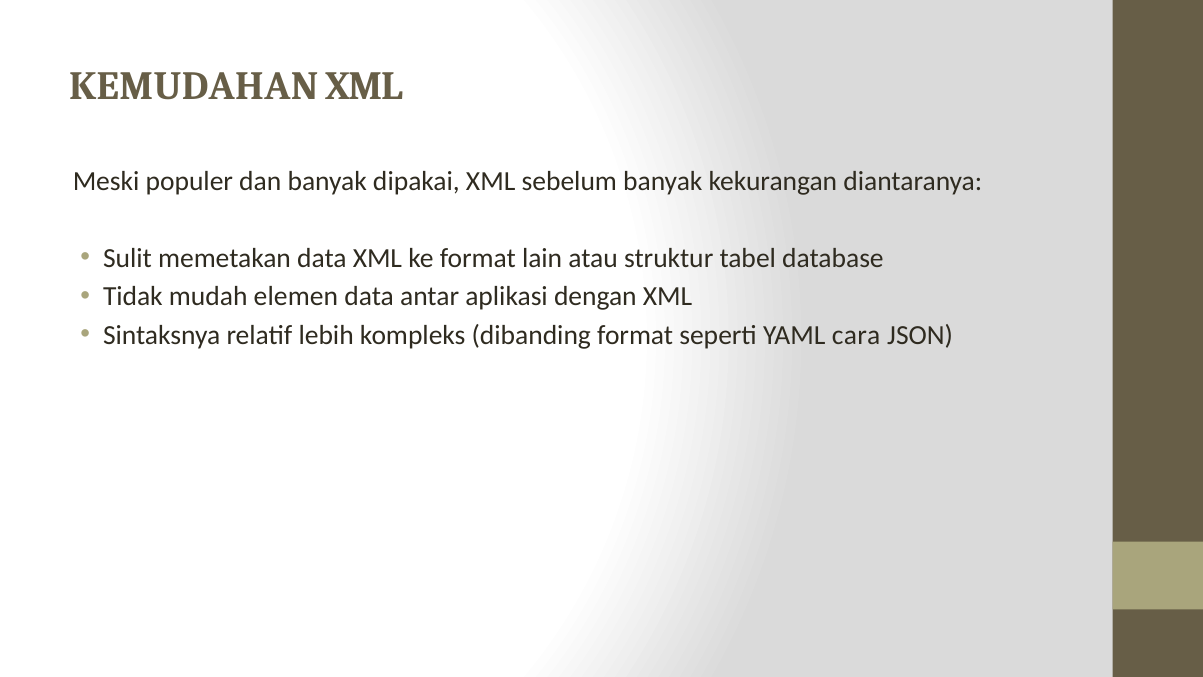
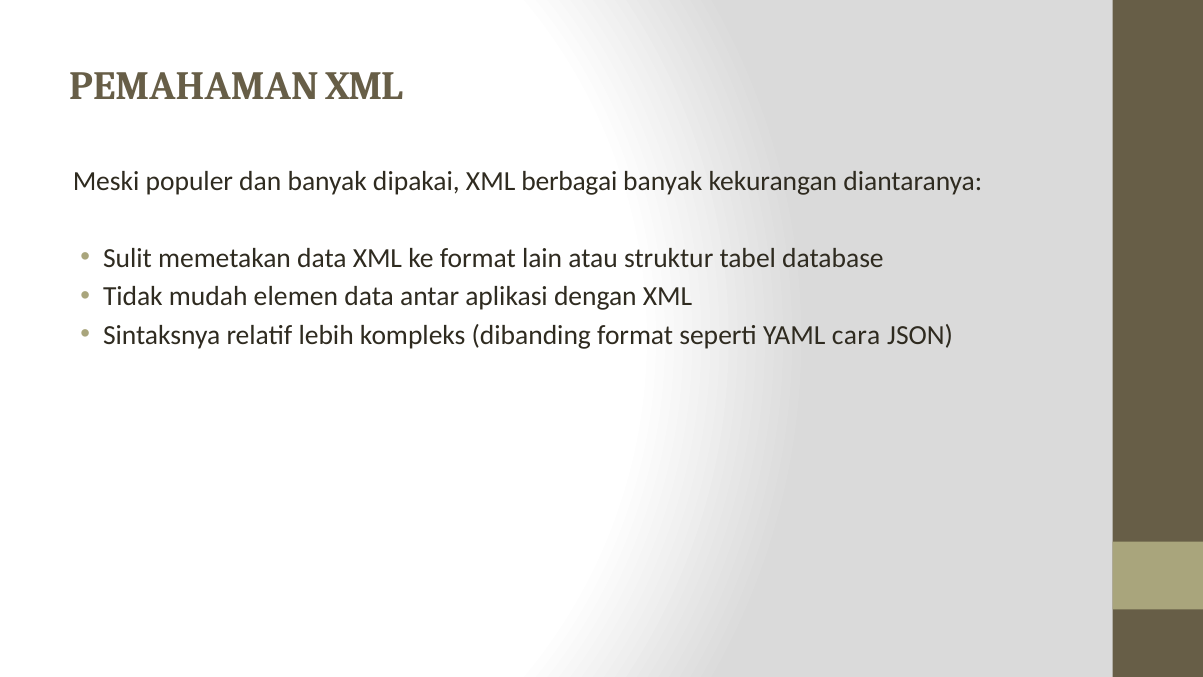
KEMUDAHAN: KEMUDAHAN -> PEMAHAMAN (194, 86)
sebelum: sebelum -> berbagai (569, 181)
